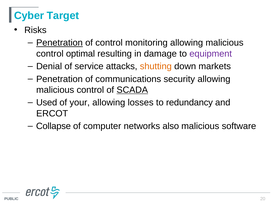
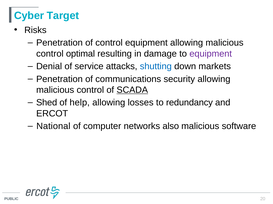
Penetration underline: present -> none (59, 43)
control monitoring: monitoring -> equipment (146, 43)
shutting colour: orange -> blue (156, 67)
Used: Used -> Shed (47, 103)
your: your -> help (80, 103)
Collapse: Collapse -> National (53, 127)
